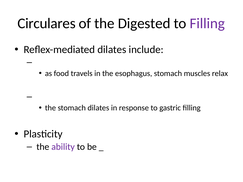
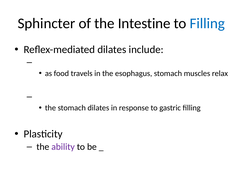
Circulares: Circulares -> Sphincter (46, 24)
Digested: Digested -> Intestine (144, 24)
Filling colour: purple -> blue (207, 24)
